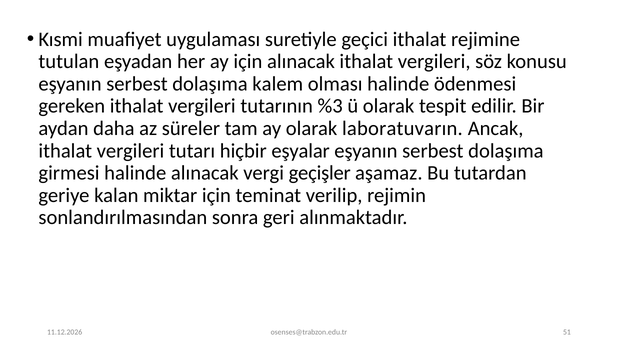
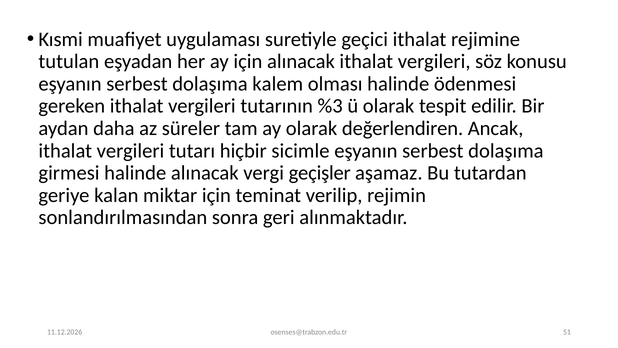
laboratuvarın: laboratuvarın -> değerlendiren (403, 128)
eşyalar: eşyalar -> sicimle (300, 151)
